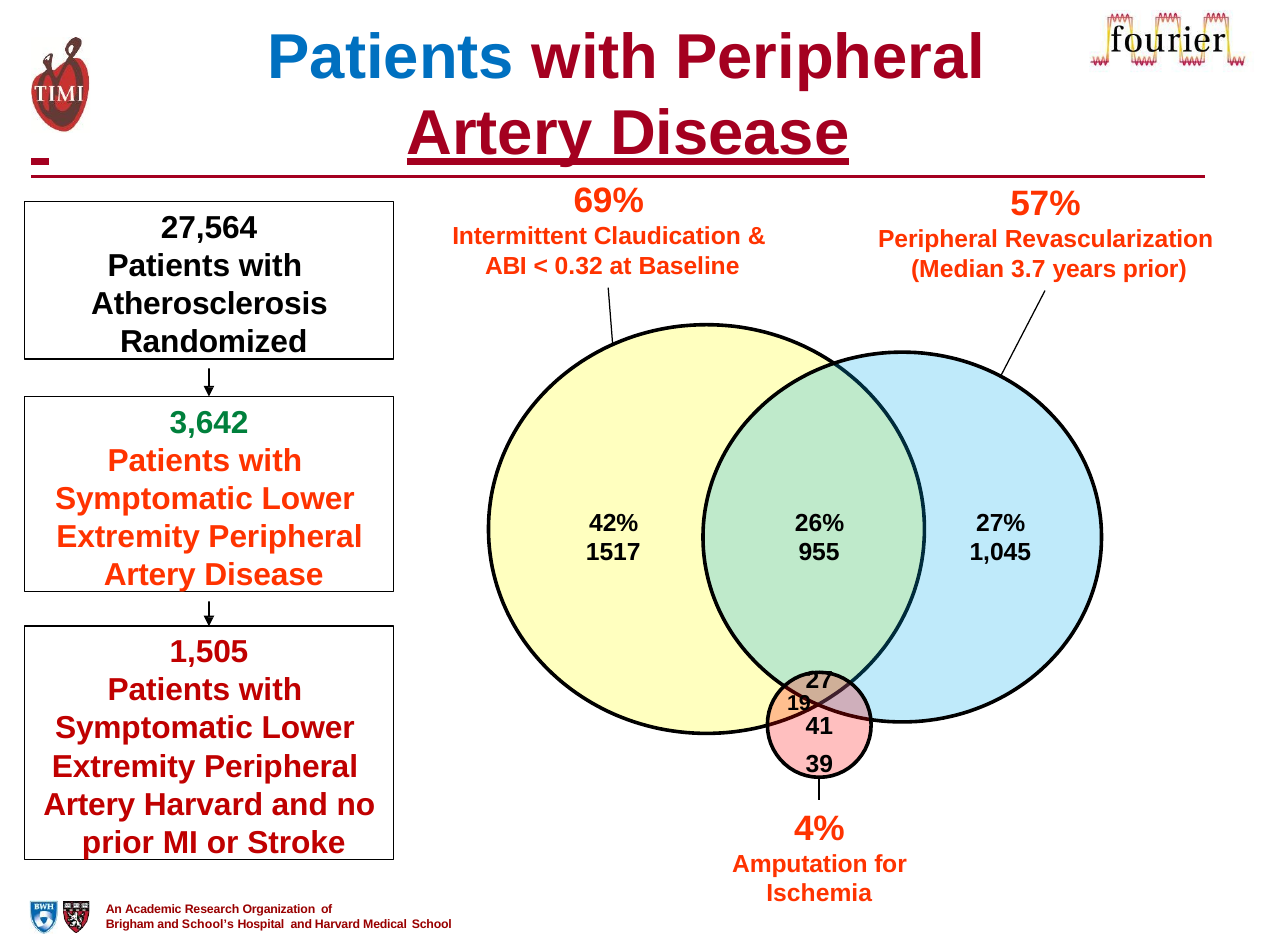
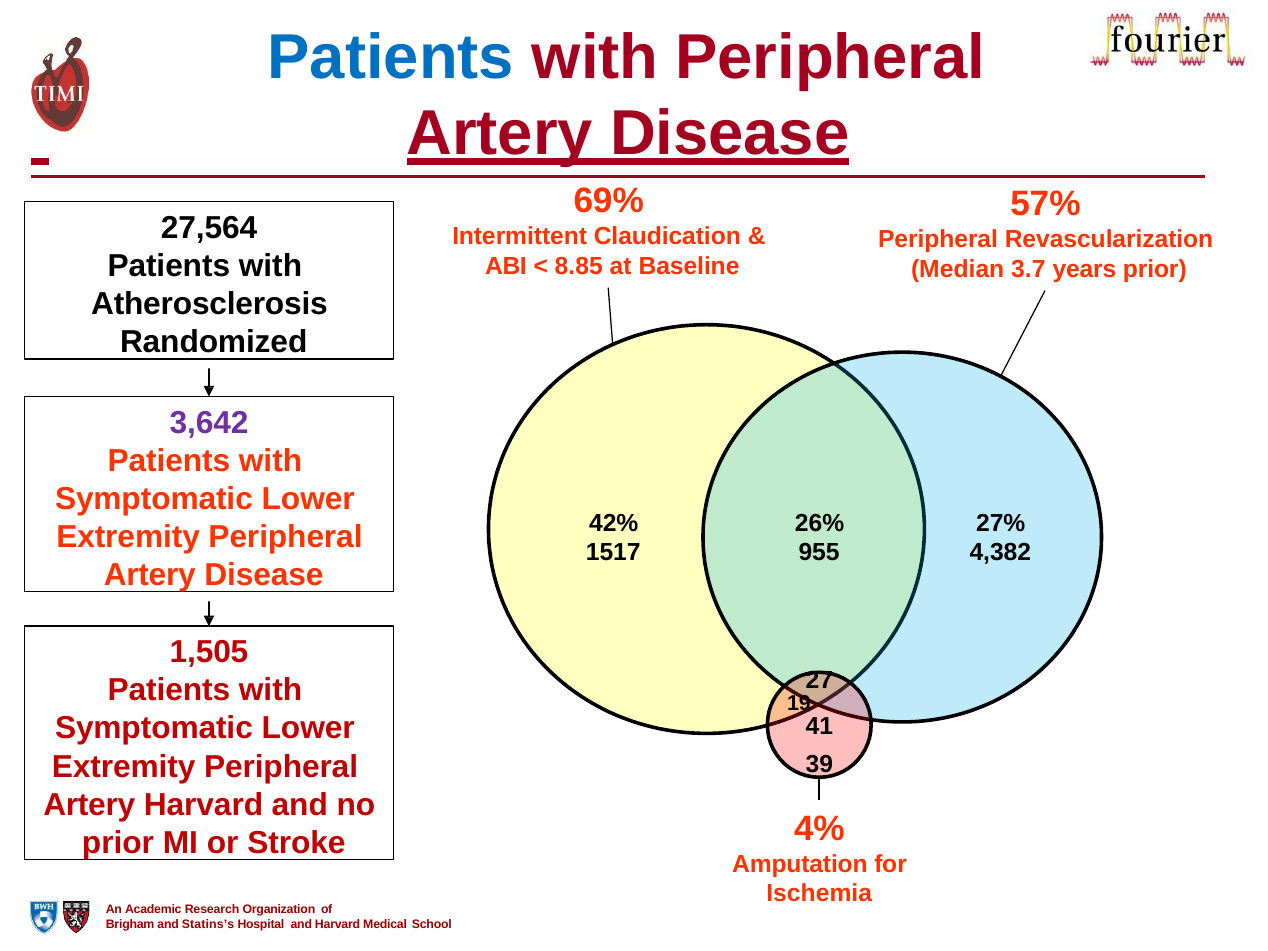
0.32: 0.32 -> 8.85 (579, 266)
3,642 colour: green -> purple (209, 423)
1,045: 1,045 -> 4,382 (1000, 553)
School’s: School’s -> Statins’s (208, 924)
